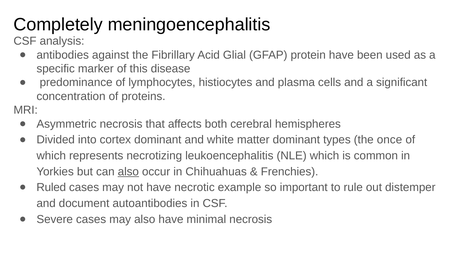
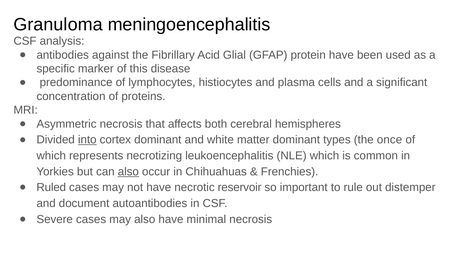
Completely: Completely -> Granuloma (58, 25)
into underline: none -> present (87, 140)
example: example -> reservoir (240, 187)
